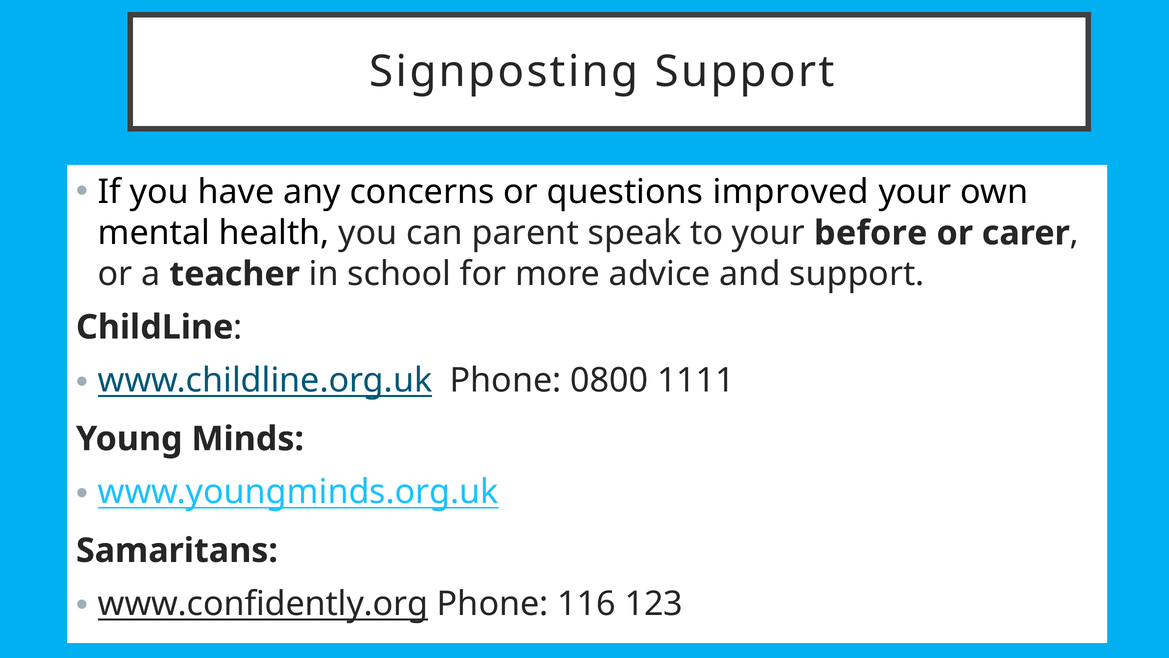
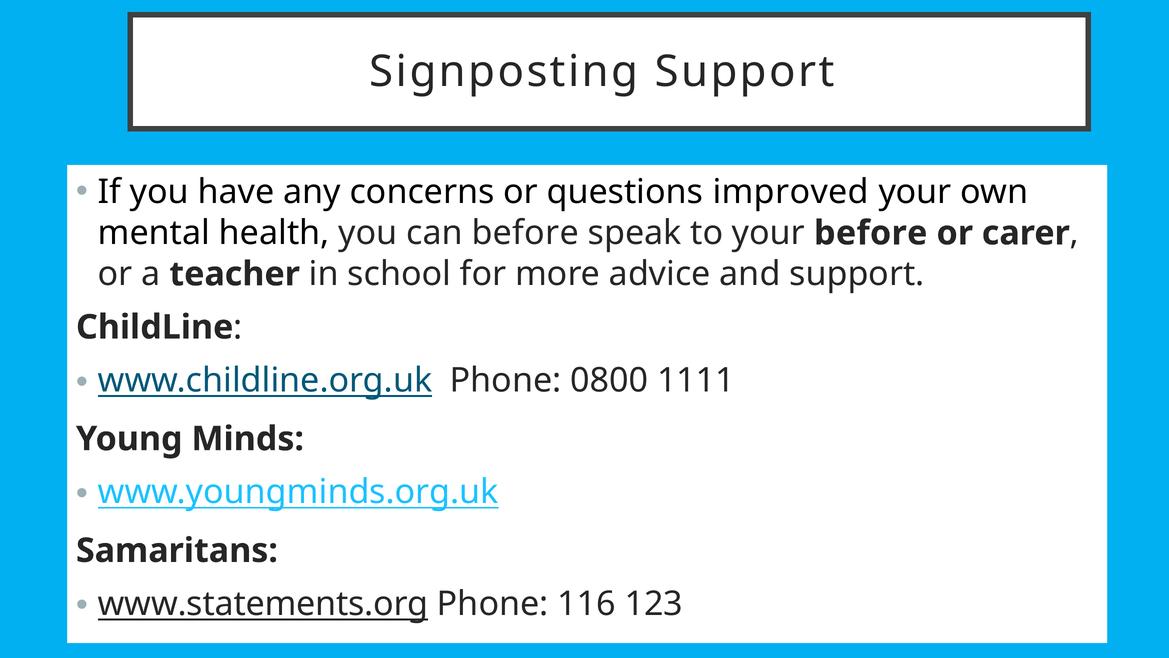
can parent: parent -> before (525, 233)
www.confidently.org: www.confidently.org -> www.statements.org (263, 603)
